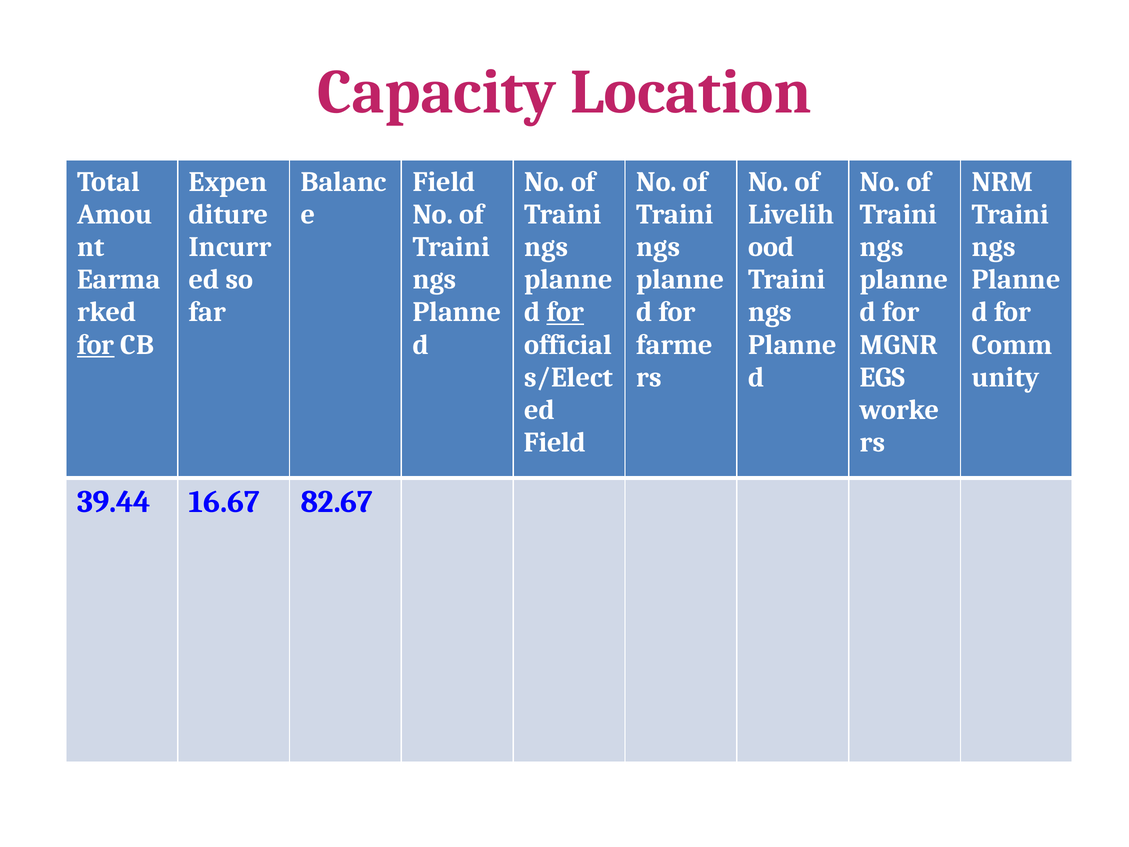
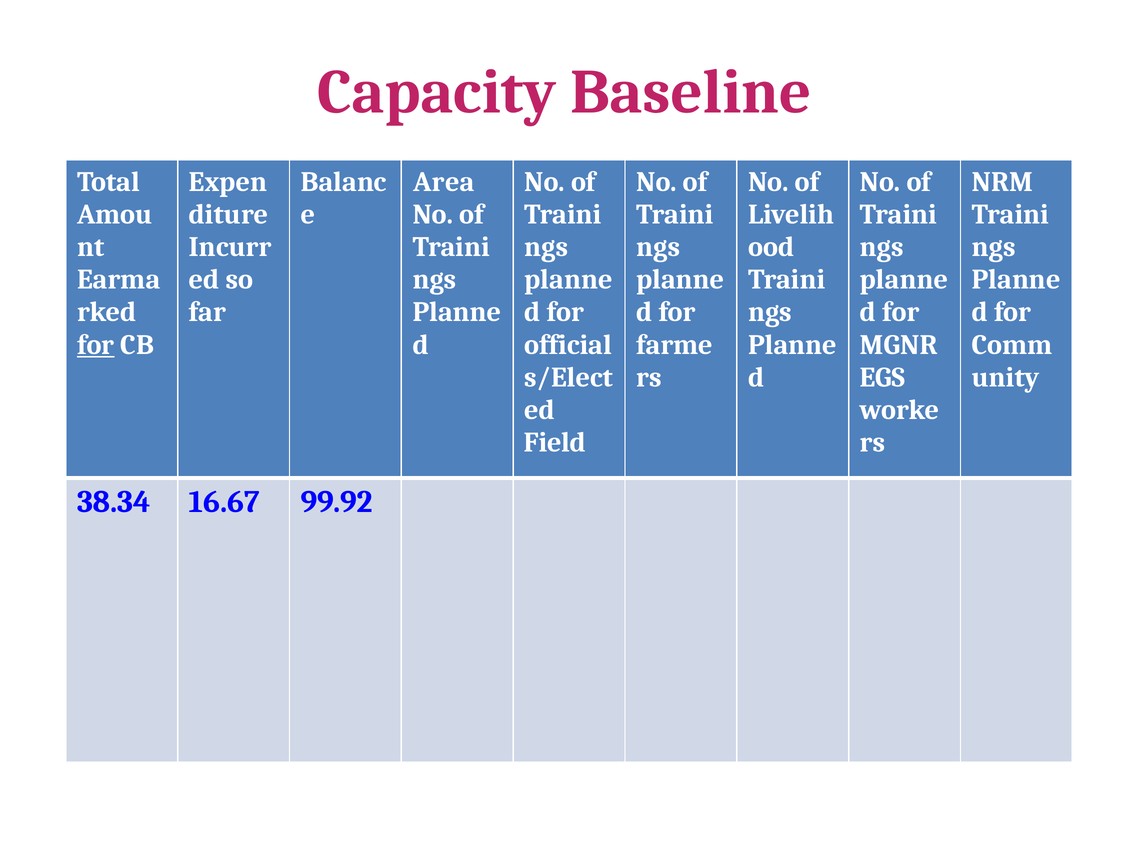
Location: Location -> Baseline (691, 92)
Field: Field -> Area (444, 182)
for underline: present -> none (565, 312)
39.44: 39.44 -> 38.34 (114, 502)
82.67: 82.67 -> 99.92 (337, 502)
